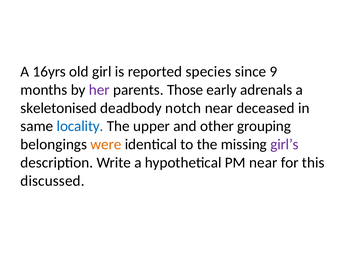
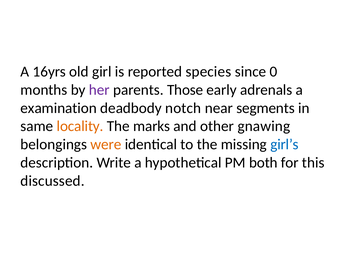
9: 9 -> 0 (274, 72)
skeletonised: skeletonised -> examination (59, 108)
deceased: deceased -> segments (266, 108)
locality colour: blue -> orange (80, 126)
upper: upper -> marks (152, 126)
grouping: grouping -> gnawing (264, 126)
girl’s colour: purple -> blue (284, 144)
PM near: near -> both (263, 162)
